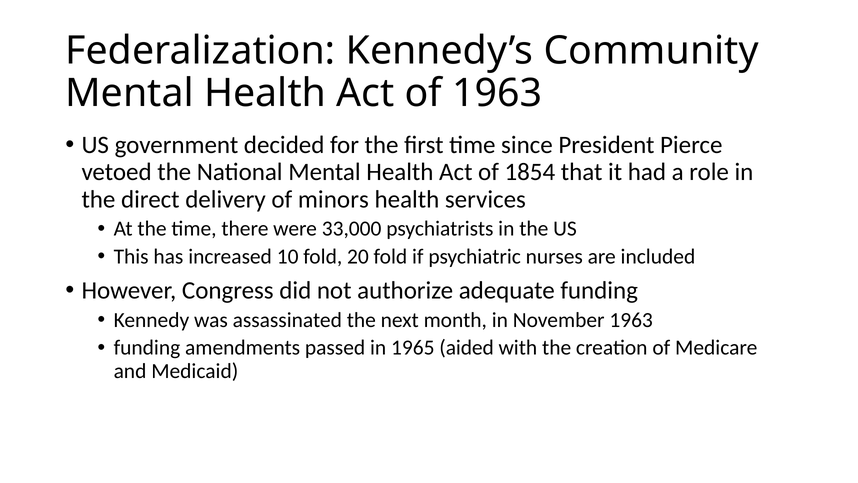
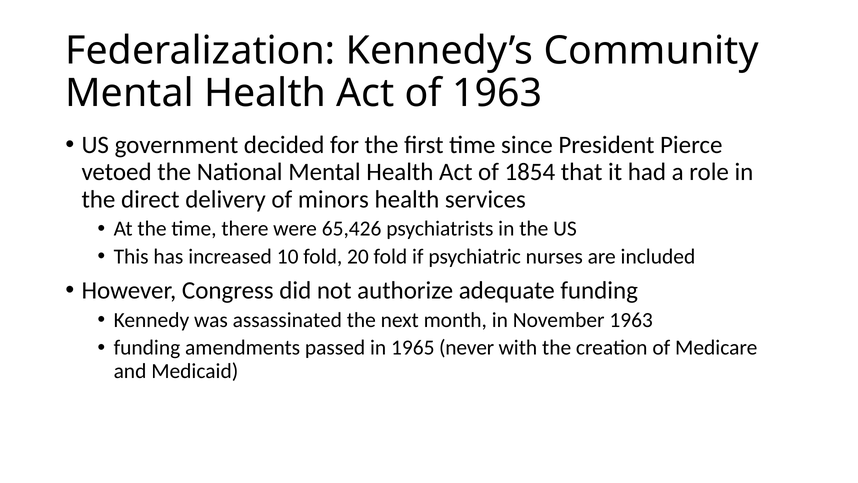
33,000: 33,000 -> 65,426 (352, 229)
aided: aided -> never (467, 348)
